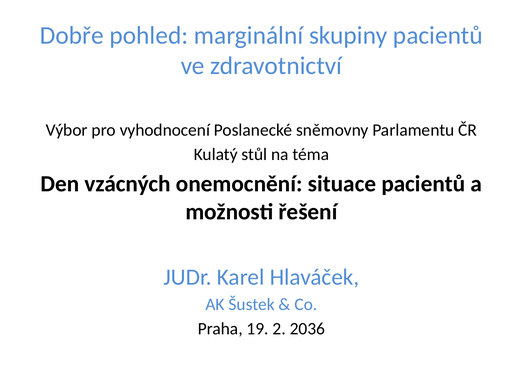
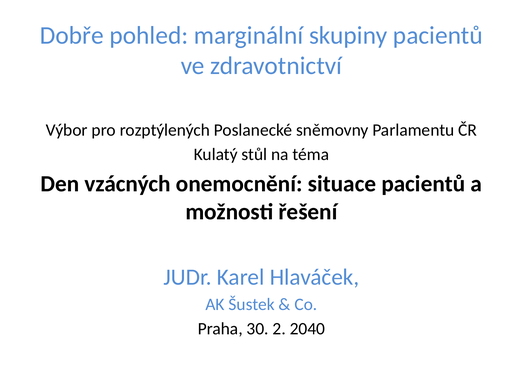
vyhodnocení: vyhodnocení -> rozptýlených (165, 130)
19: 19 -> 30 (258, 329)
2036: 2036 -> 2040 (307, 329)
